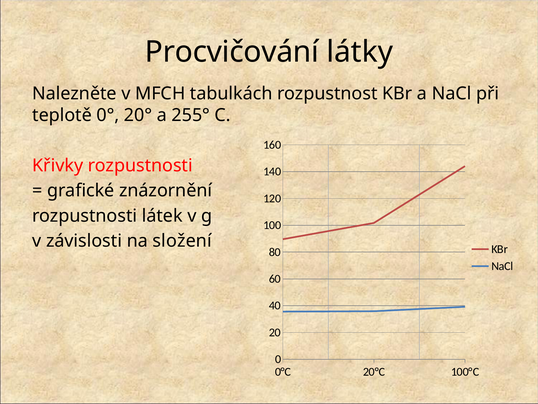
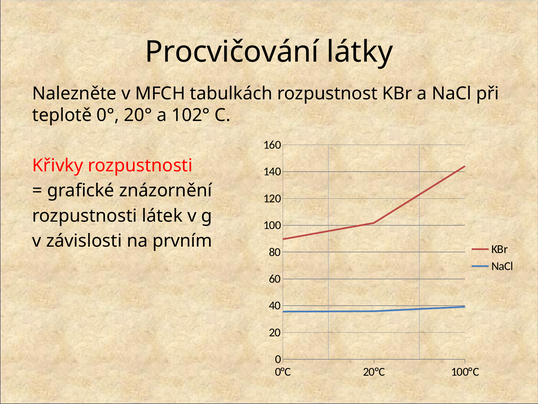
255°: 255° -> 102° (191, 115)
složení: složení -> prvním (182, 241)
